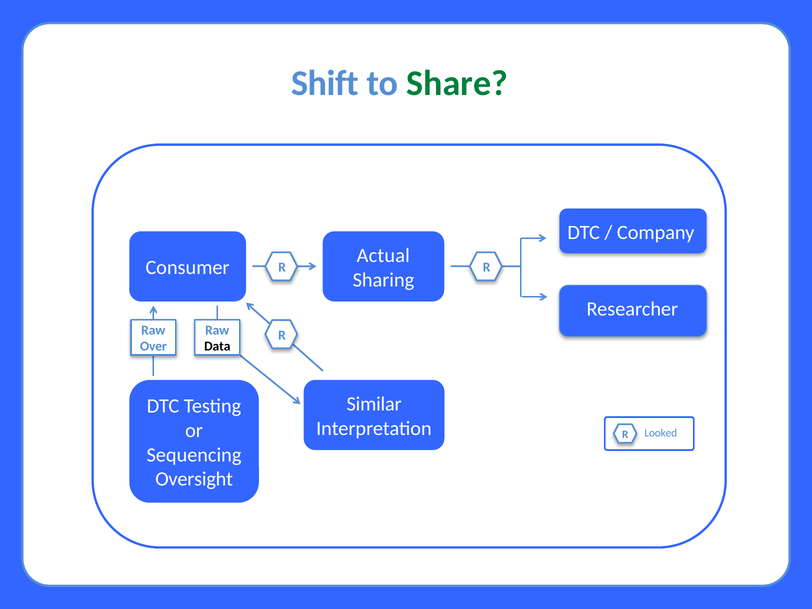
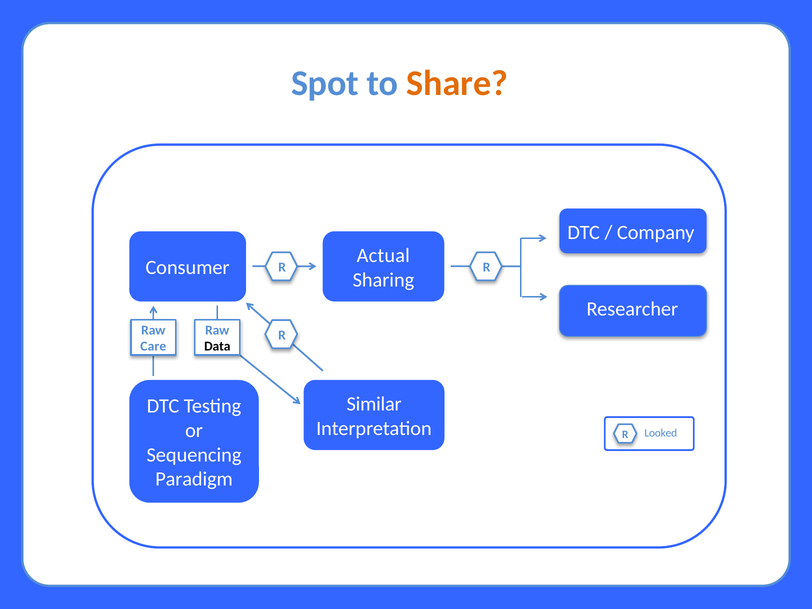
Shift: Shift -> Spot (325, 83)
Share colour: green -> orange (457, 83)
Over: Over -> Care (153, 346)
Oversight: Oversight -> Paradigm (194, 479)
